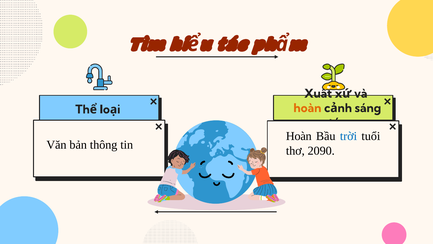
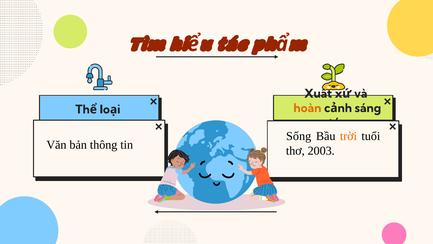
Hoàn: Hoàn -> Sống (299, 136)
trời colour: blue -> orange (348, 136)
2090: 2090 -> 2003 (321, 150)
